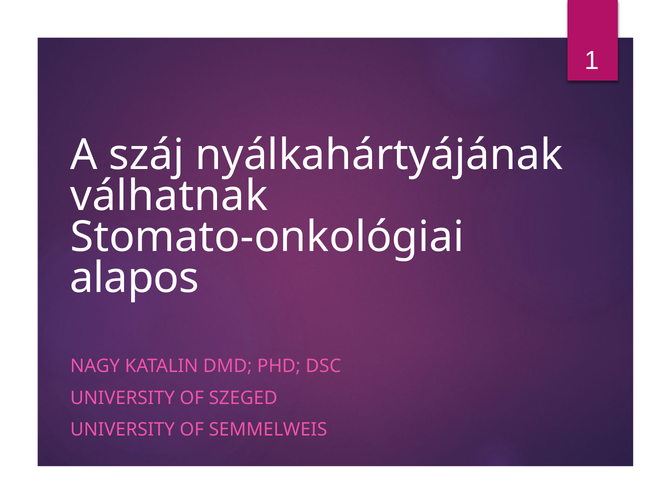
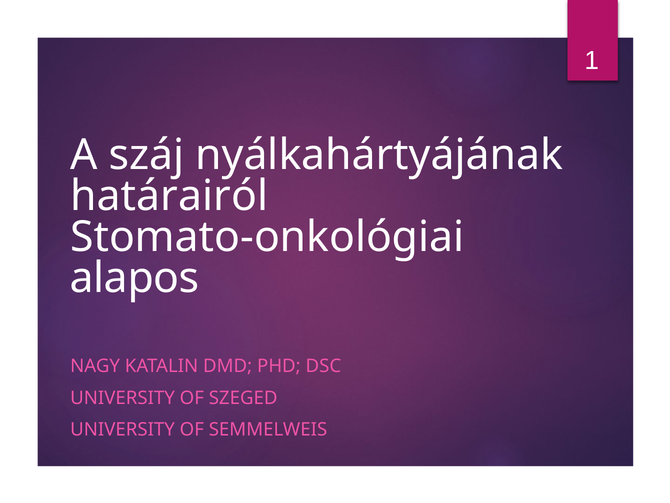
válhatnak: válhatnak -> határairól (169, 196)
